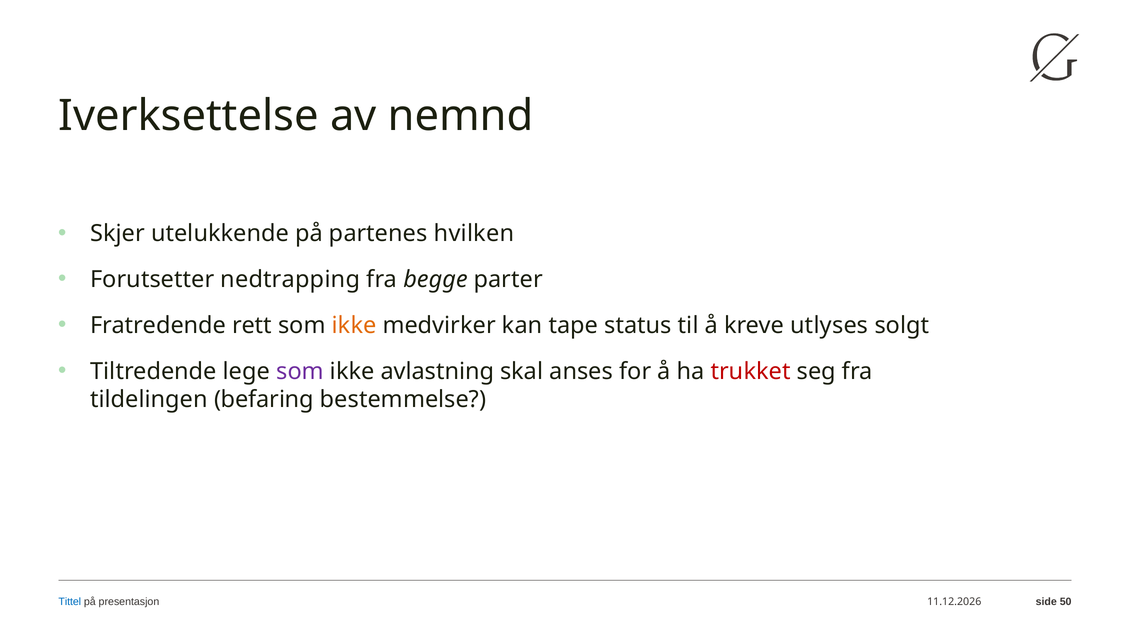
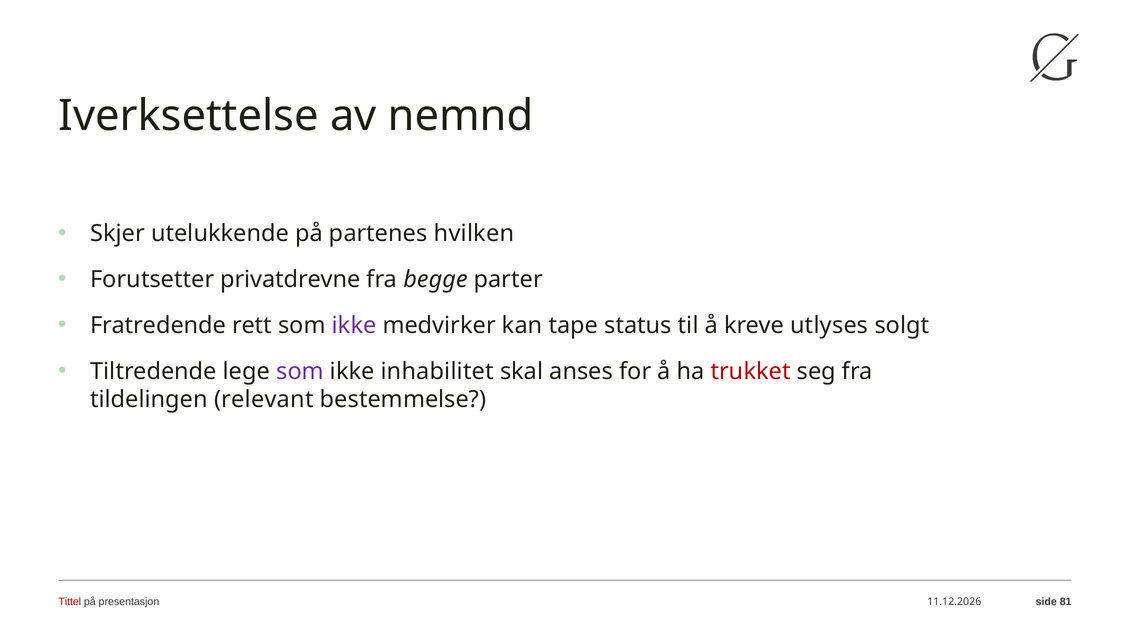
nedtrapping: nedtrapping -> privatdrevne (290, 280)
ikke colour: orange -> purple (354, 326)
avlastning: avlastning -> inhabilitet (437, 372)
befaring: befaring -> relevant (264, 400)
Tittel colour: blue -> red (70, 602)
50: 50 -> 81 (1066, 602)
